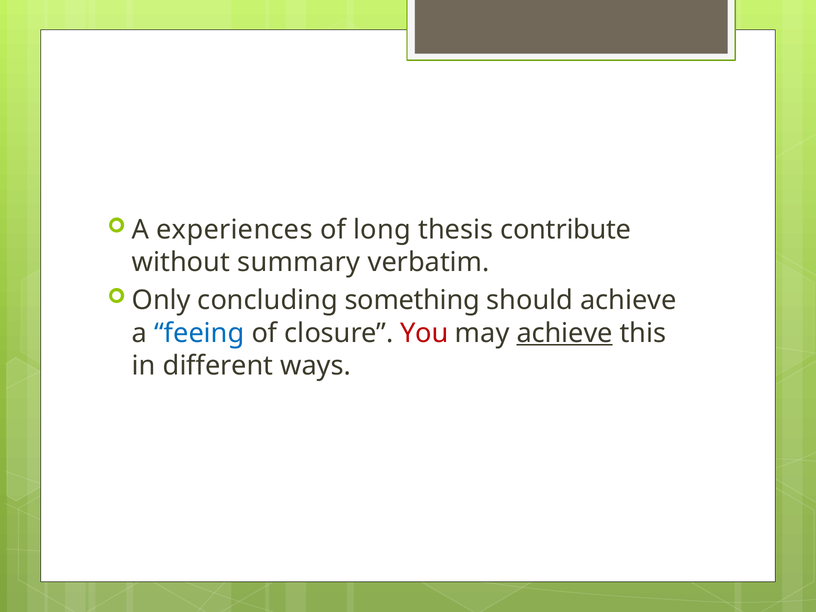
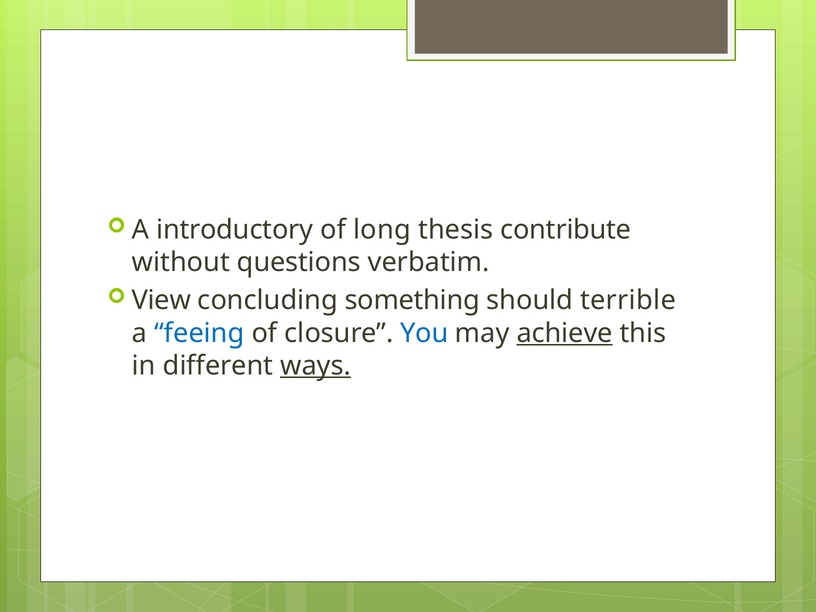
experiences: experiences -> introductory (235, 230)
summary: summary -> questions (299, 262)
Only: Only -> View (161, 300)
should achieve: achieve -> terrible (628, 300)
You colour: red -> blue (424, 333)
ways underline: none -> present (316, 366)
